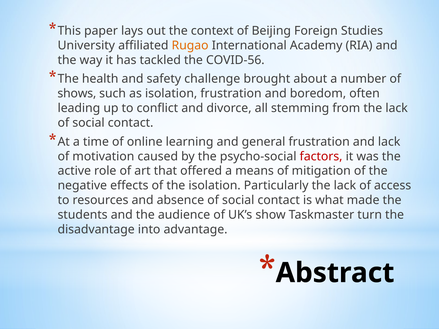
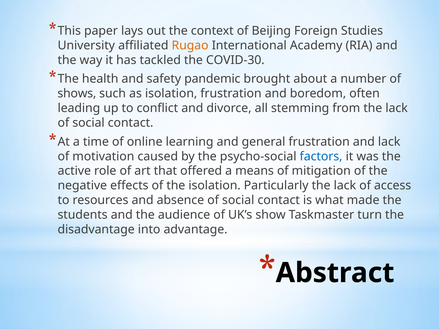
COVID-56: COVID-56 -> COVID-30 (235, 60)
challenge: challenge -> pandemic (212, 79)
factors colour: red -> blue (321, 156)
